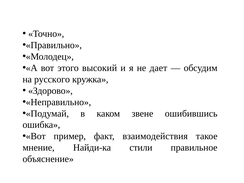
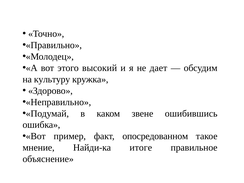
русского: русского -> культуру (52, 79)
взаимодействия: взаимодействия -> опосредованном (155, 136)
стили: стили -> итоге (141, 148)
